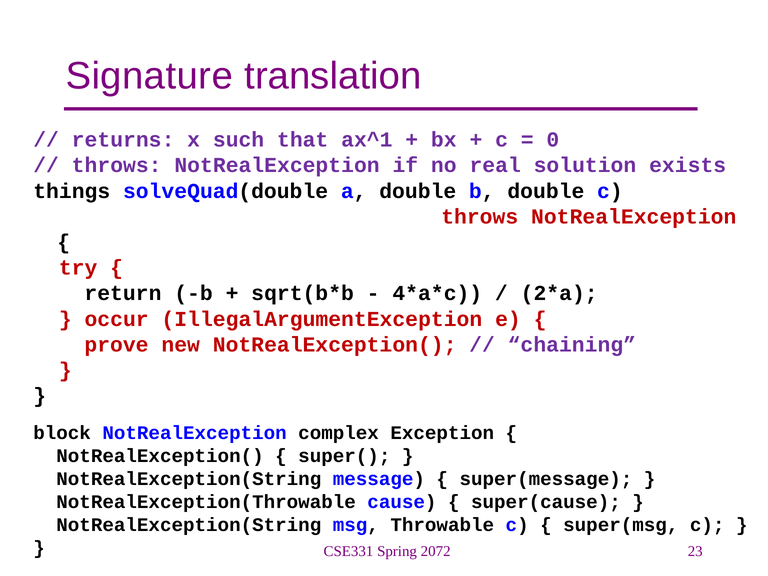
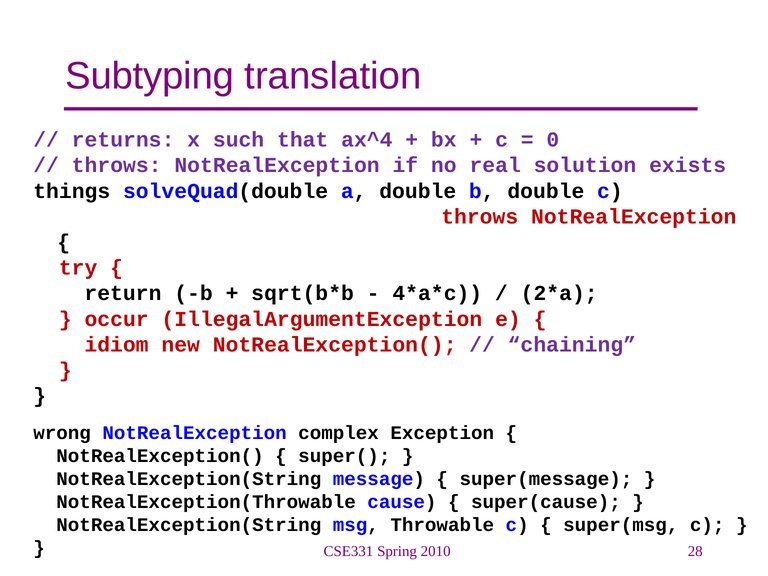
Signature: Signature -> Subtyping (150, 76)
ax^1: ax^1 -> ax^4 (367, 140)
prove: prove -> idiom (117, 345)
block: block -> wrong (62, 433)
23: 23 -> 28 (695, 551)
2072: 2072 -> 2010 (436, 551)
